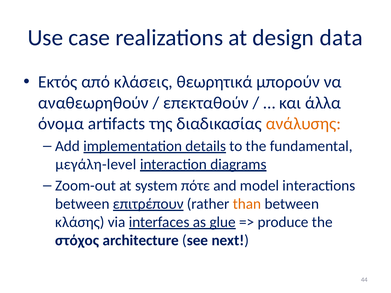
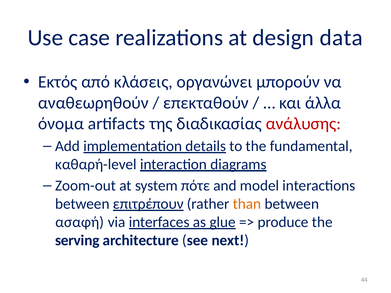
θεωρητικά: θεωρητικά -> οργανώνει (215, 82)
ανάλυσης colour: orange -> red (303, 124)
μεγάλη-level: μεγάλη-level -> καθαρή-level (96, 164)
κλάσης: κλάσης -> ασαφή (80, 222)
στόχος: στόχος -> serving (77, 241)
